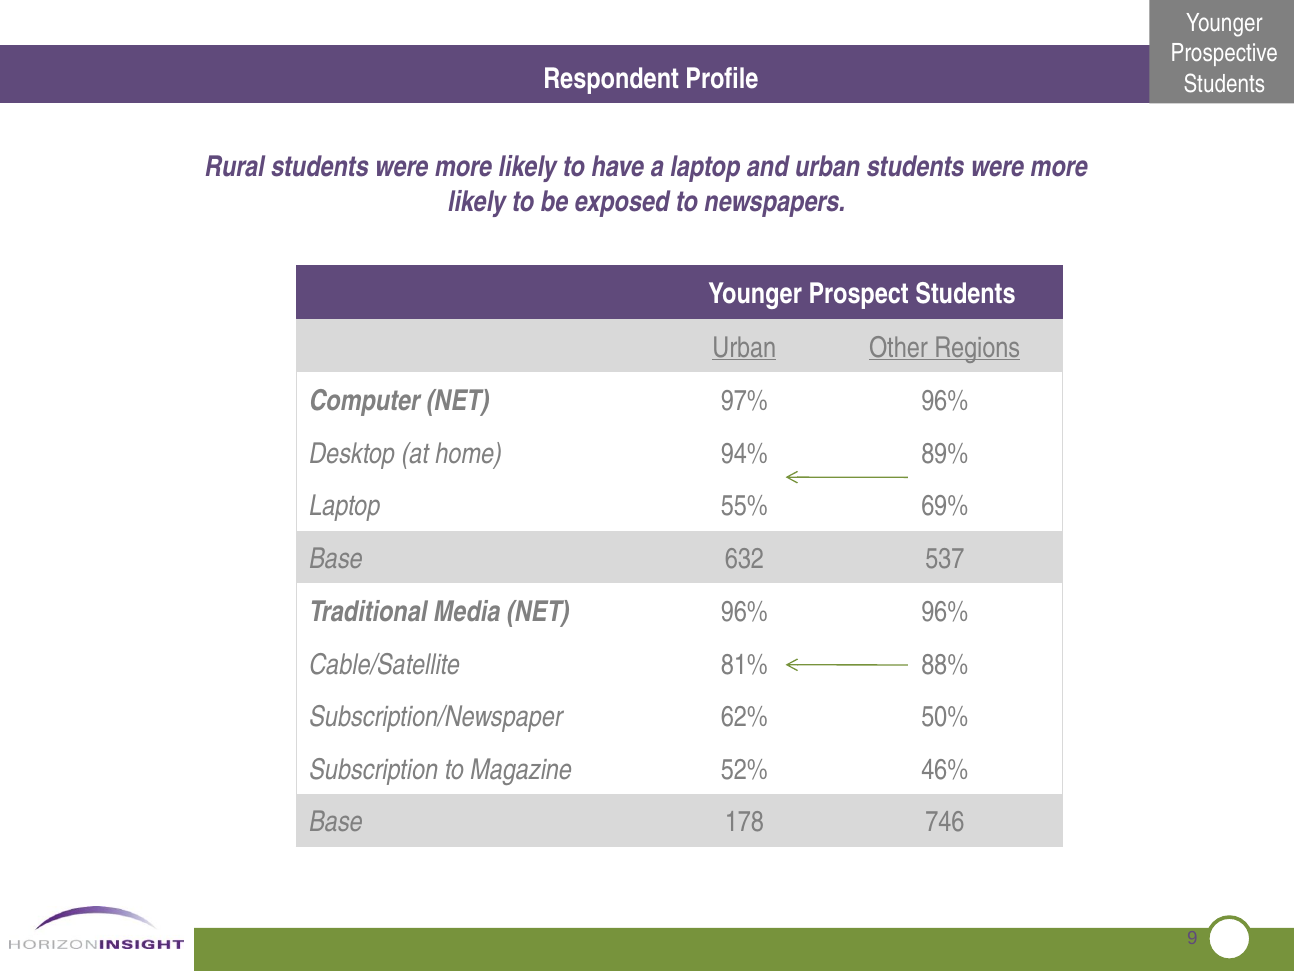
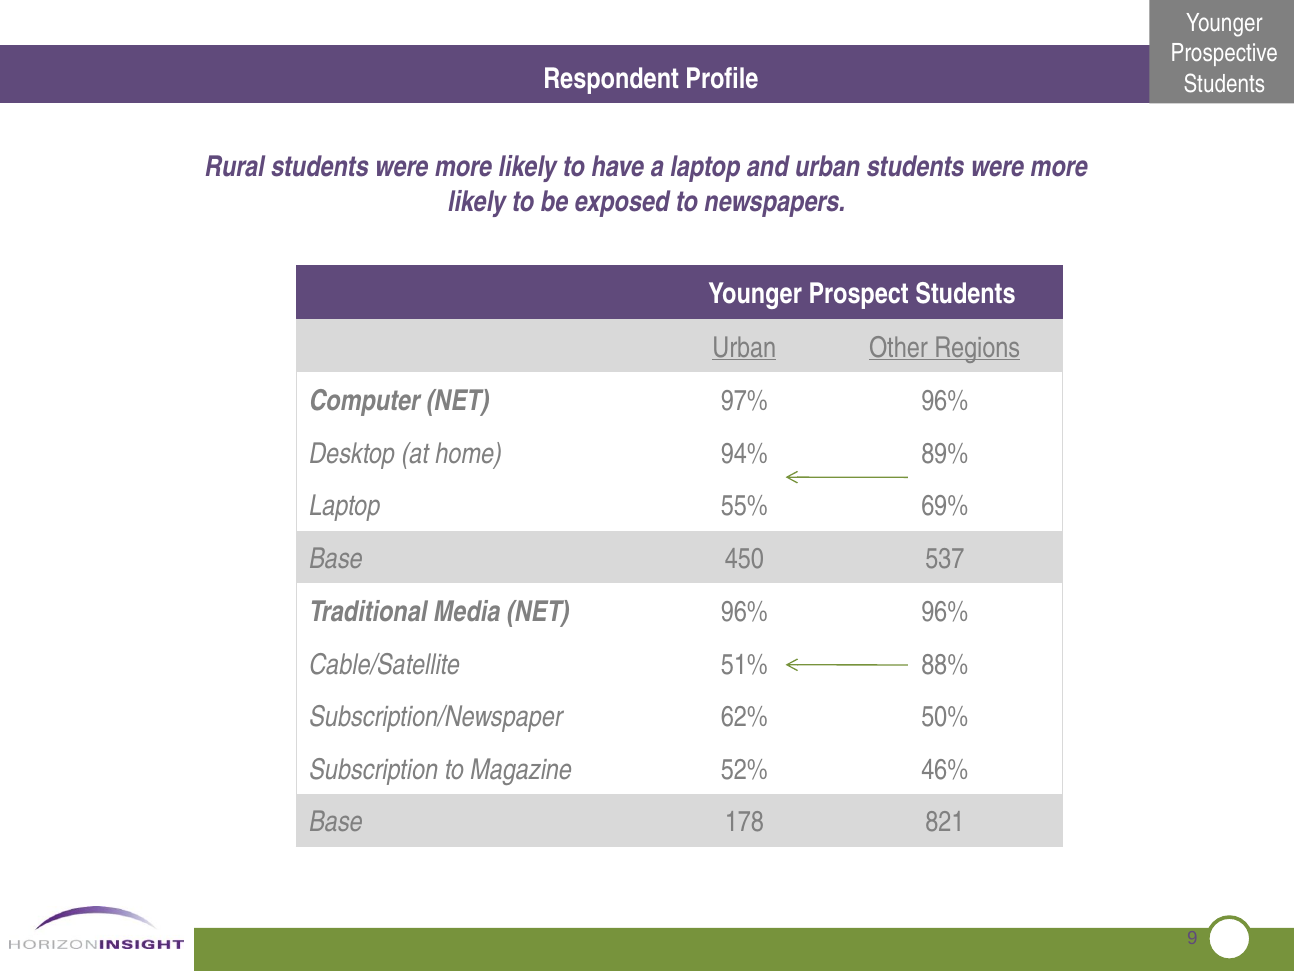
632: 632 -> 450 (744, 559)
81%: 81% -> 51% (744, 664)
746: 746 -> 821 (945, 822)
